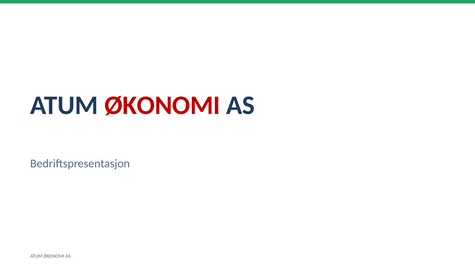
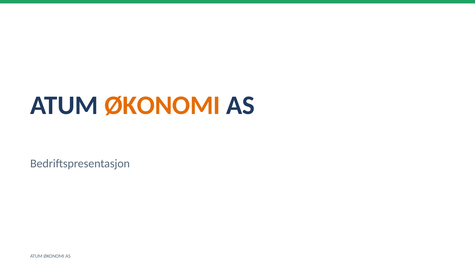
ØKONOMI colour: red -> orange (162, 105)
